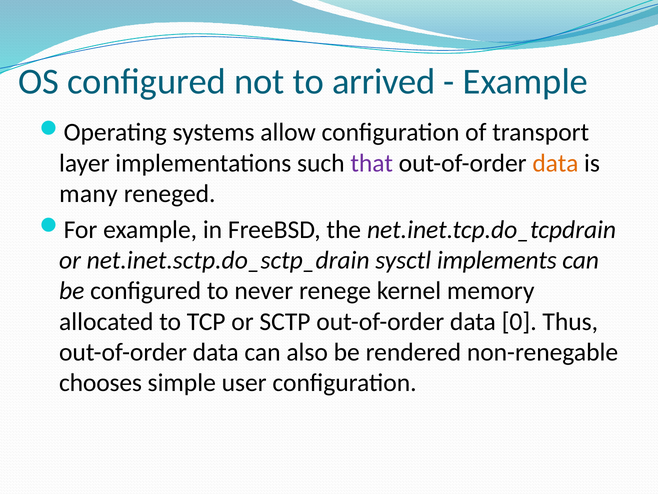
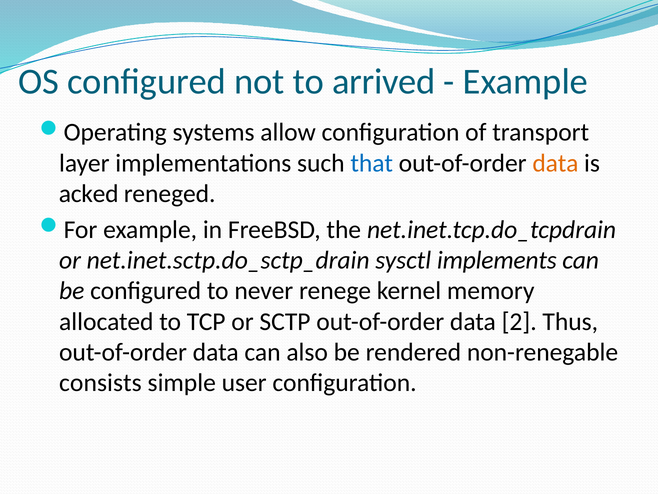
that colour: purple -> blue (372, 163)
many: many -> acked (89, 194)
0: 0 -> 2 (519, 321)
chooses: chooses -> consists (100, 383)
